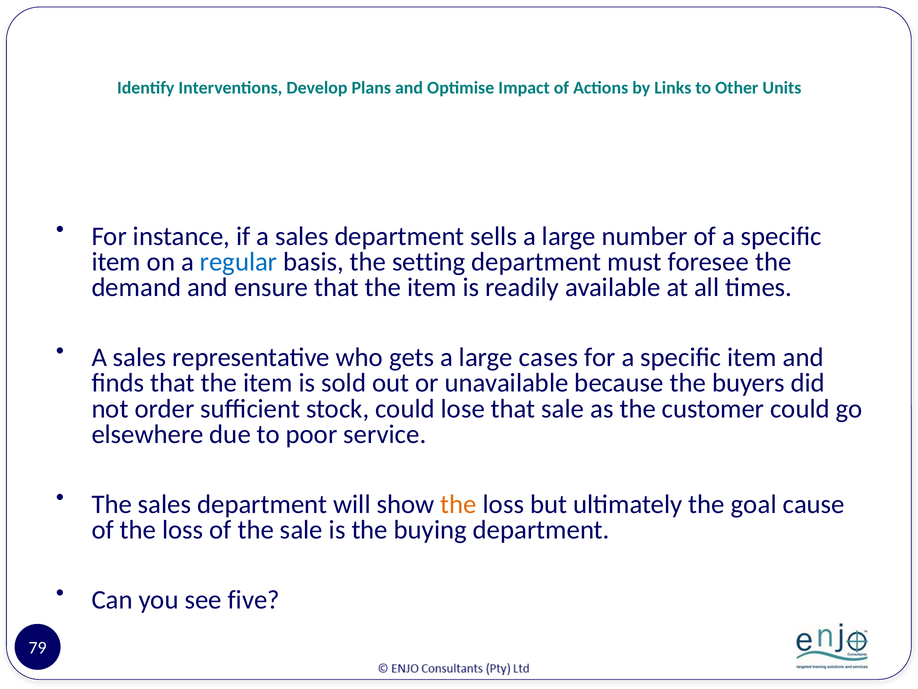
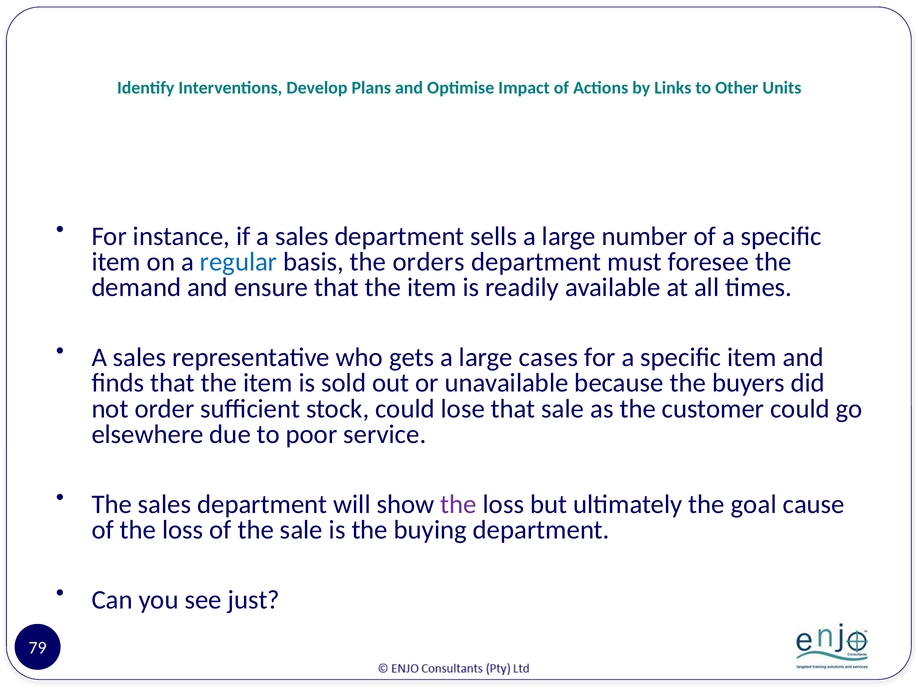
setting: setting -> orders (429, 262)
the colour: orange -> purple (459, 504)
five: five -> just (254, 599)
